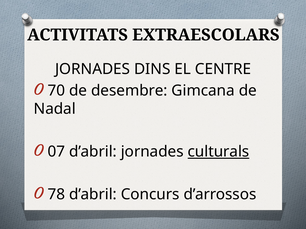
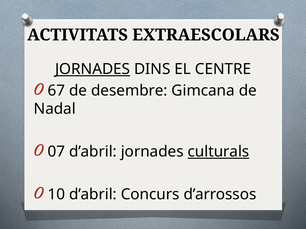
JORNADES underline: none -> present (93, 69)
70: 70 -> 67 (56, 91)
78: 78 -> 10 (56, 195)
